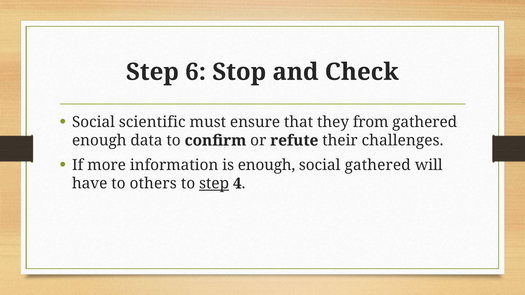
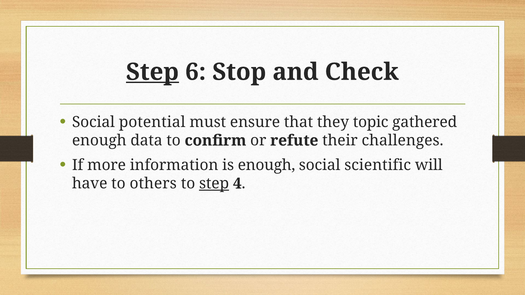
Step underline: none -> present (152, 72)
scientific: scientific -> potential (152, 122)
from: from -> topic (371, 122)
social gathered: gathered -> scientific (378, 165)
